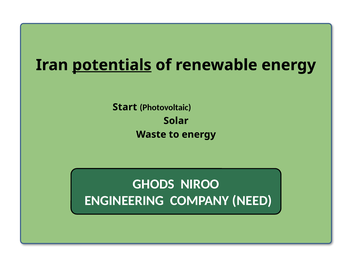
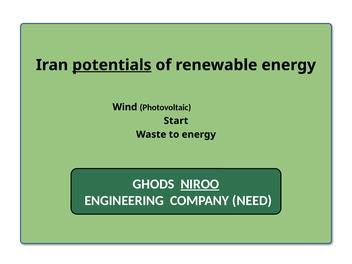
Start: Start -> Wind (125, 107)
Solar: Solar -> Start (176, 121)
NIROO underline: none -> present (200, 184)
